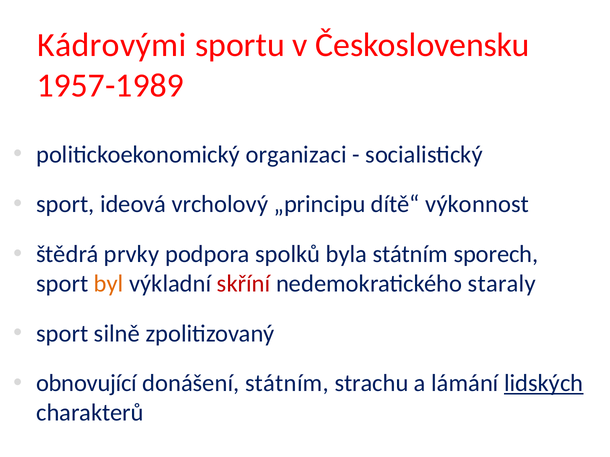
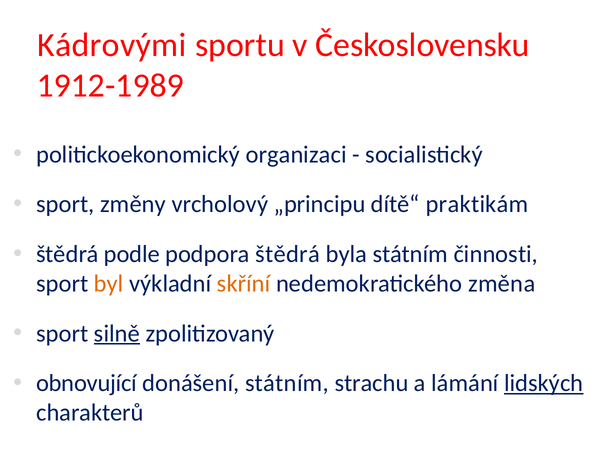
1957-1989: 1957-1989 -> 1912-1989 (110, 86)
ideová: ideová -> změny (133, 205)
výkonnost: výkonnost -> praktikám (477, 205)
prvky: prvky -> podle (132, 254)
podpora spolků: spolků -> štědrá (288, 254)
sporech: sporech -> činnosti (496, 254)
skříní colour: red -> orange (244, 284)
staraly: staraly -> změna (502, 284)
silně underline: none -> present (117, 334)
